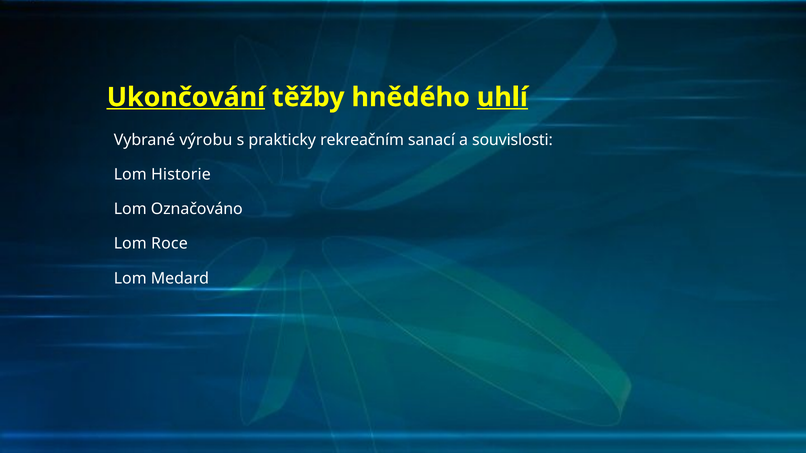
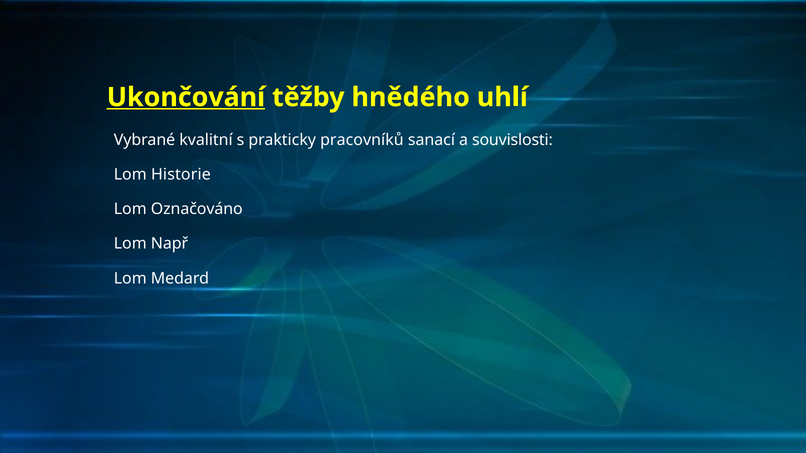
uhlí underline: present -> none (502, 97)
výrobu: výrobu -> kvalitní (206, 140)
rekreačním: rekreačním -> pracovníků (362, 140)
Roce: Roce -> Např (170, 244)
